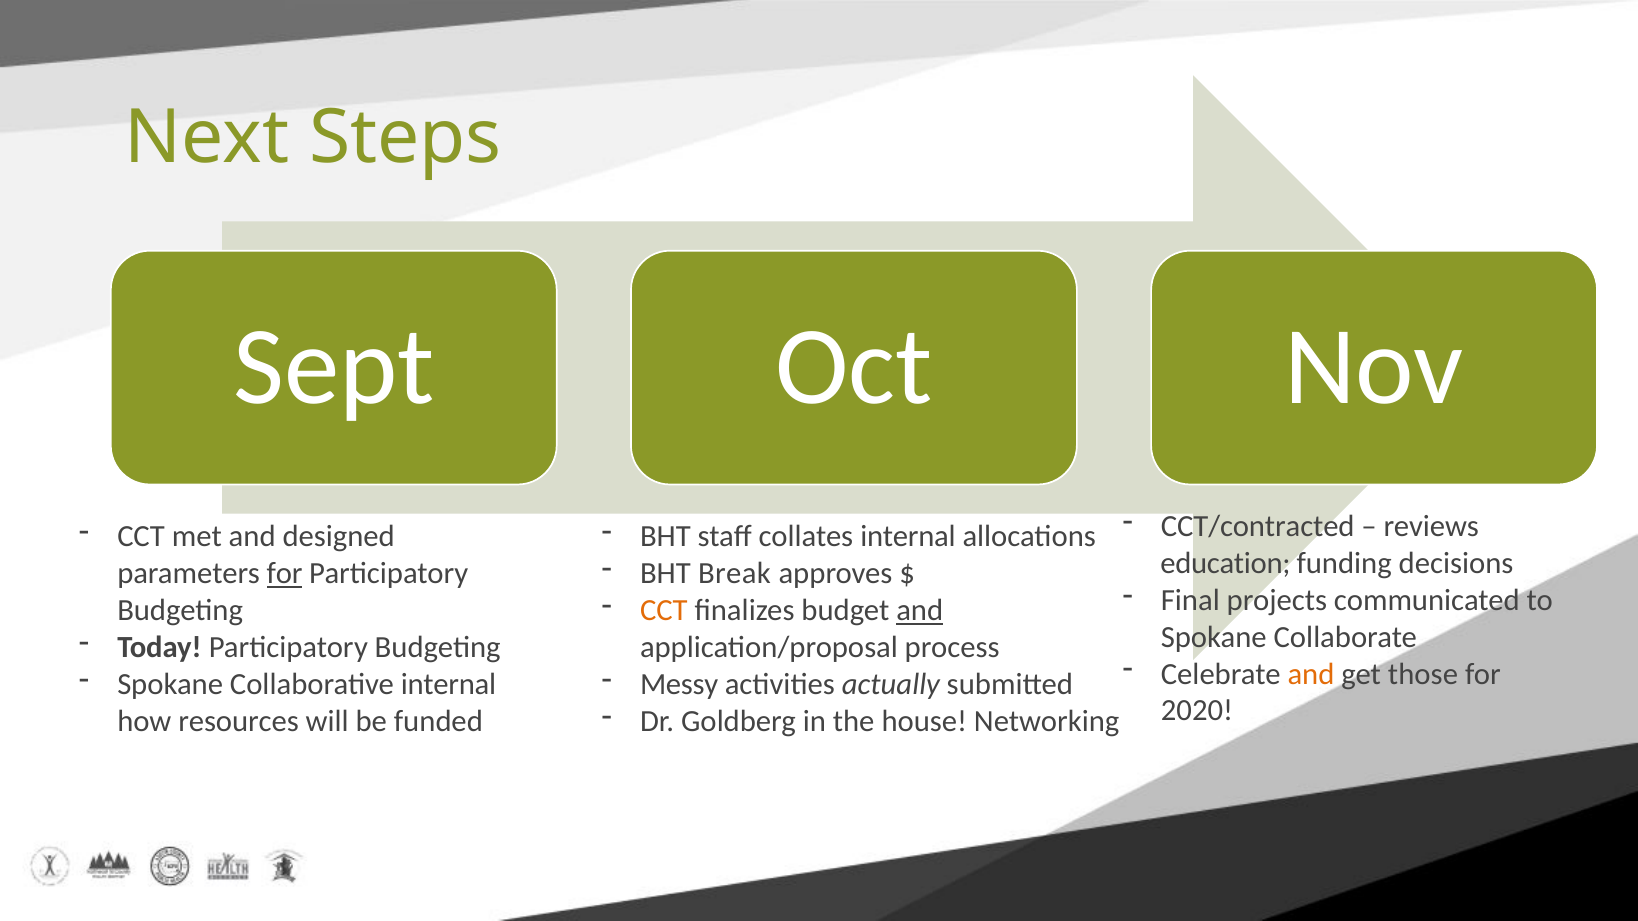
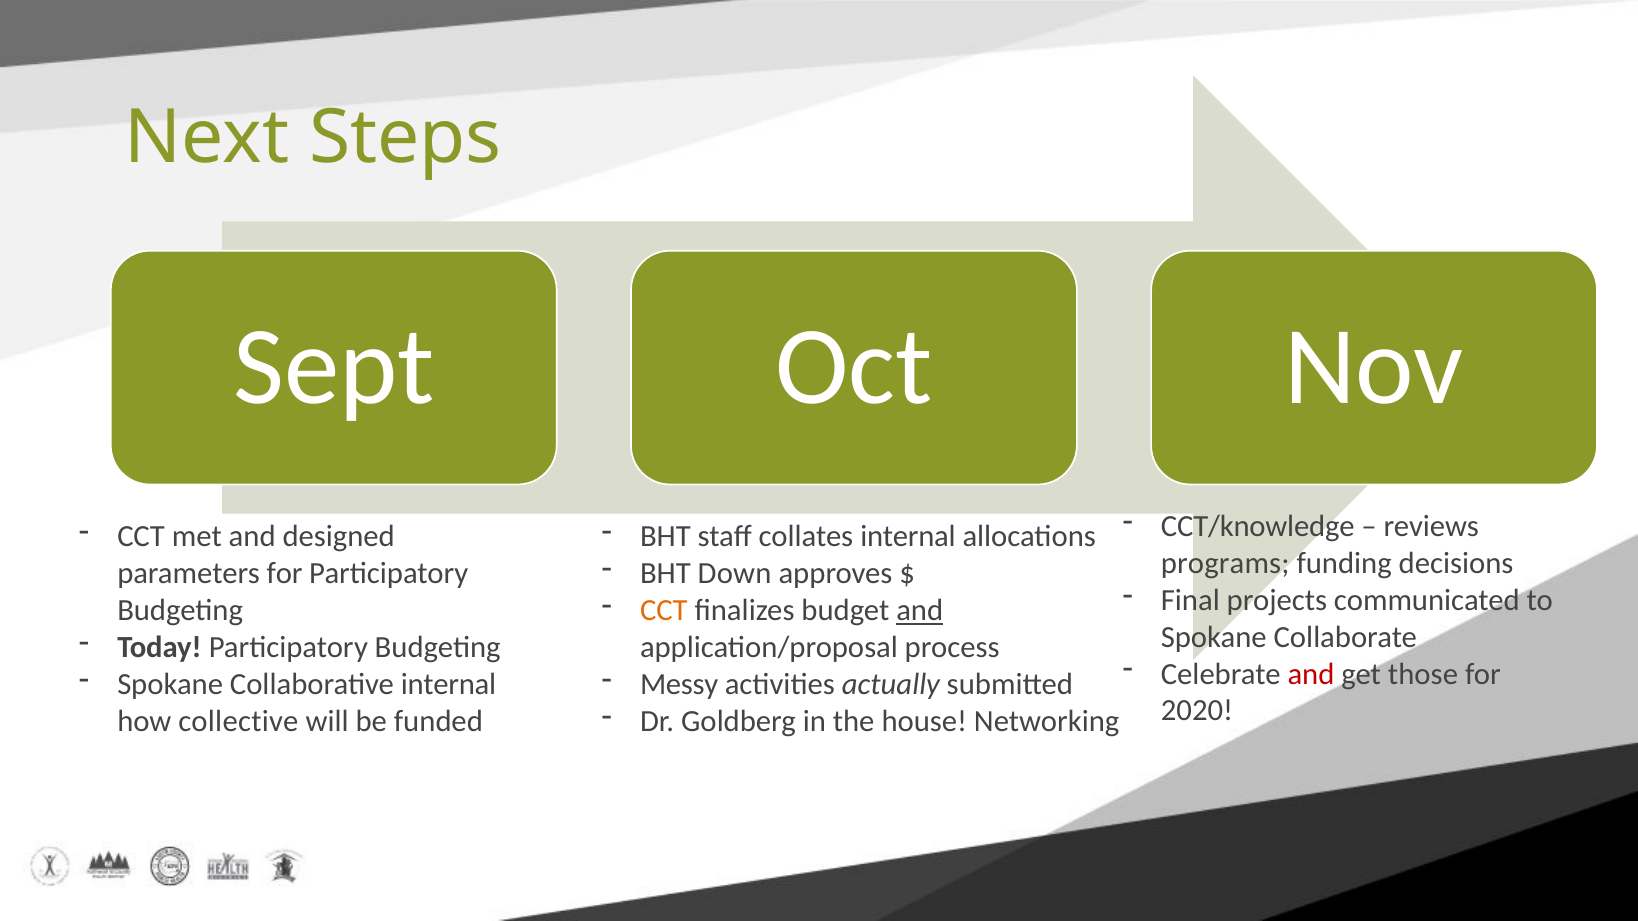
CCT/contracted: CCT/contracted -> CCT/knowledge (1258, 527)
education: education -> programs (1225, 564)
Break: Break -> Down (735, 574)
for underline: present -> none (285, 574)
and colour: orange -> red (1311, 674)
resources: resources -> collective (238, 721)
